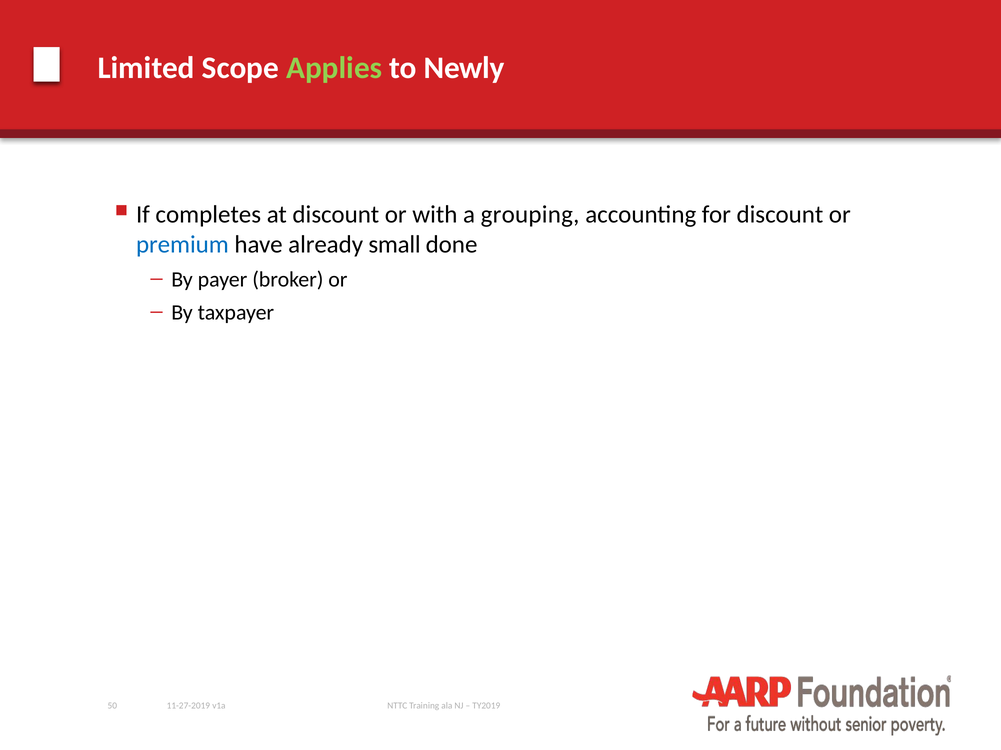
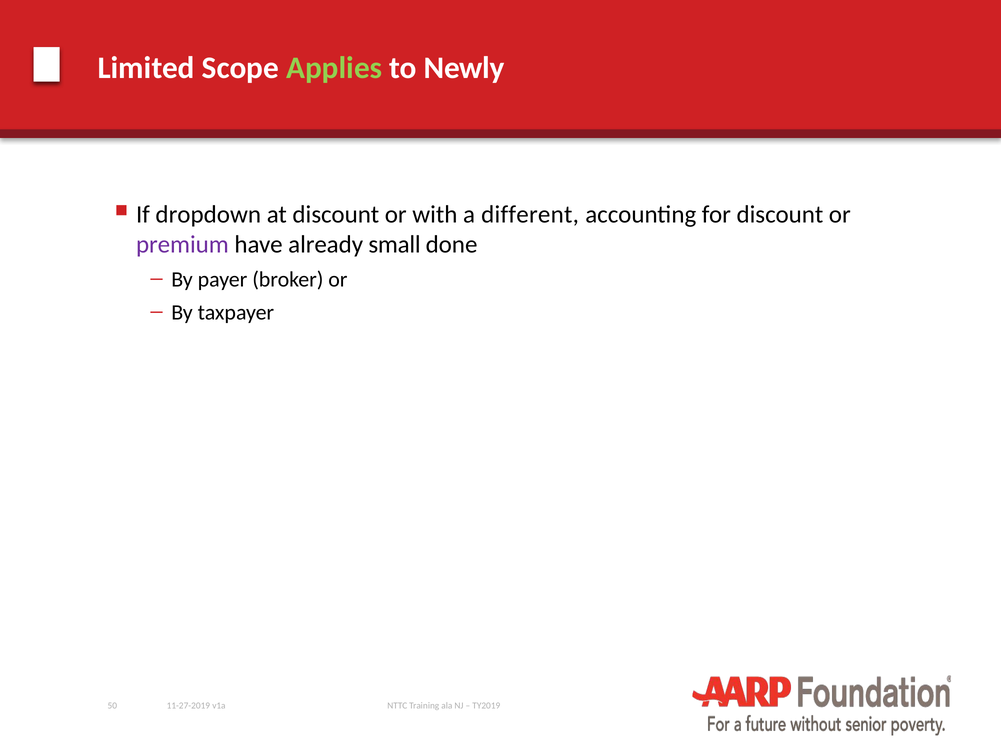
completes: completes -> dropdown (208, 215)
grouping: grouping -> different (530, 215)
premium colour: blue -> purple (182, 245)
